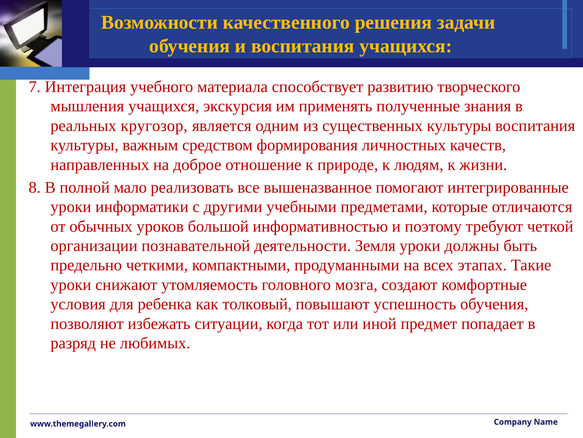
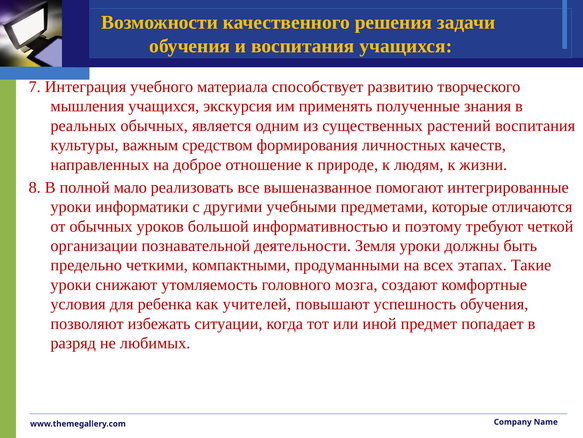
реальных кругозор: кругозор -> обычных (154, 126)
существенных культуры: культуры -> растений (459, 126)
толковый: толковый -> учителей (257, 304)
